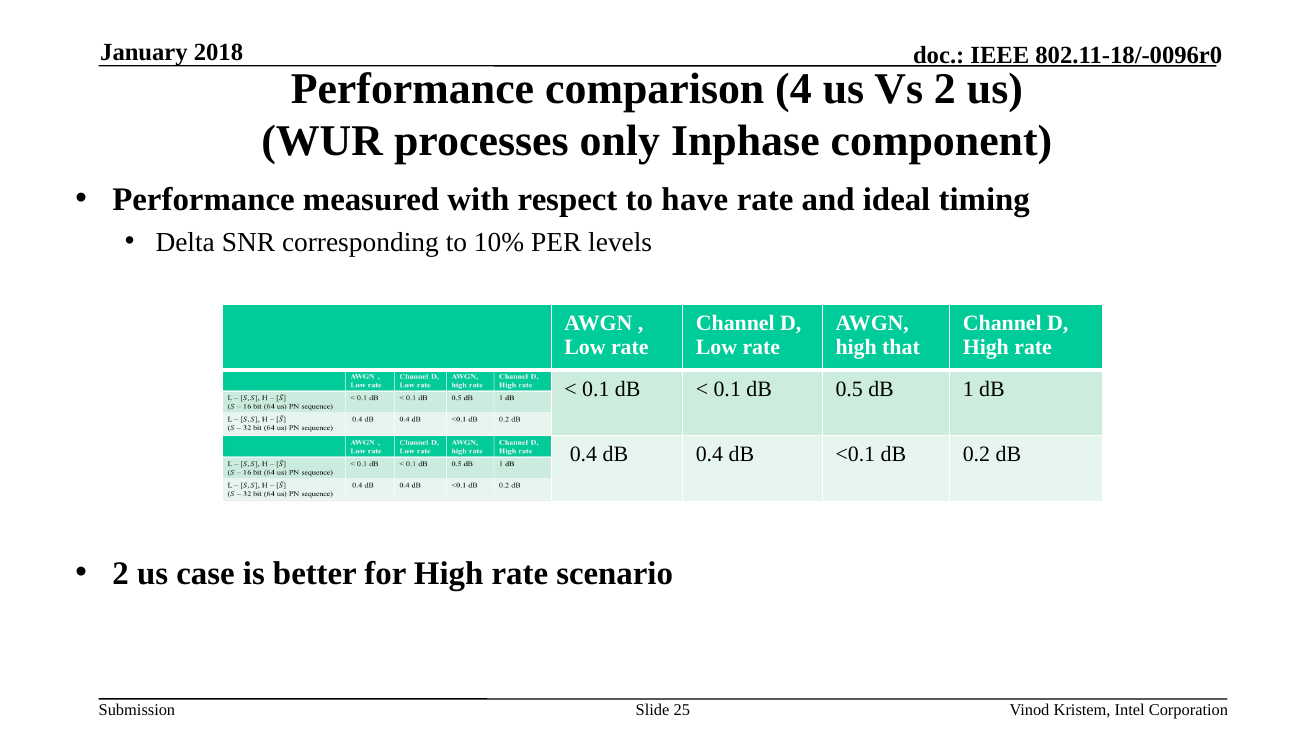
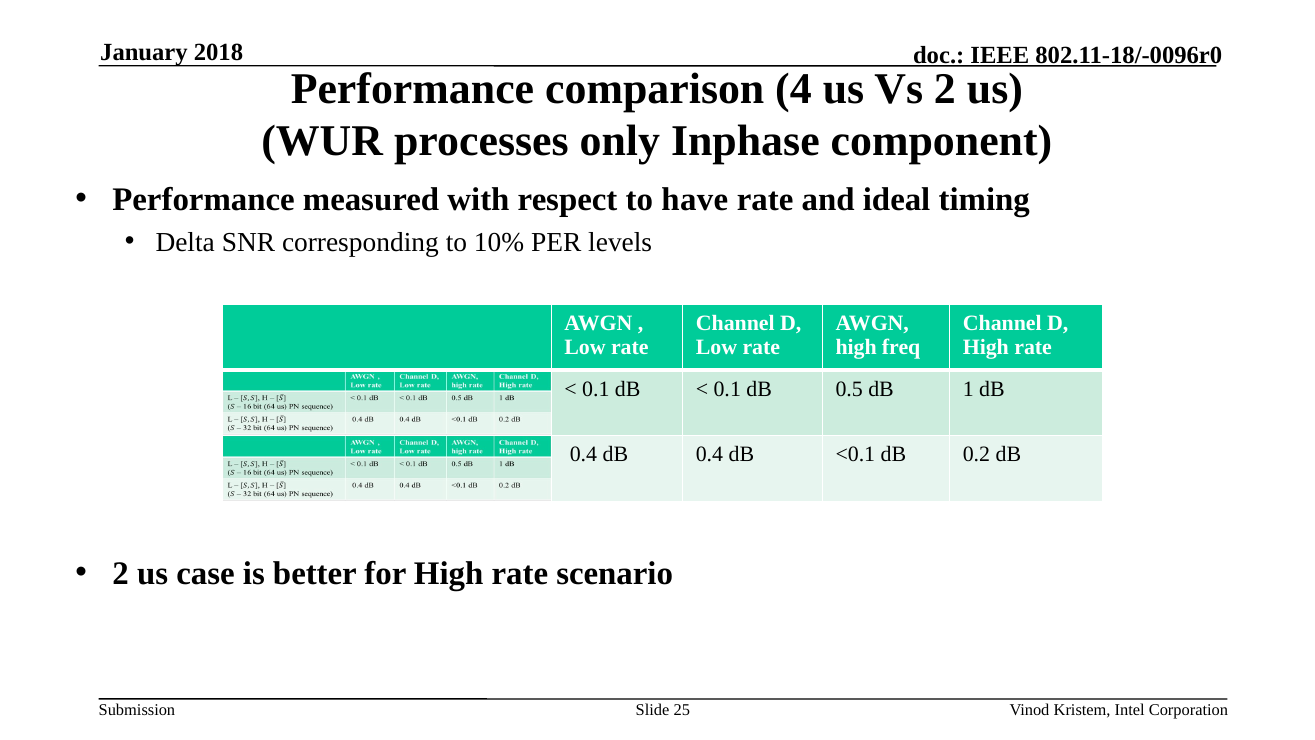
that: that -> freq (901, 347)
